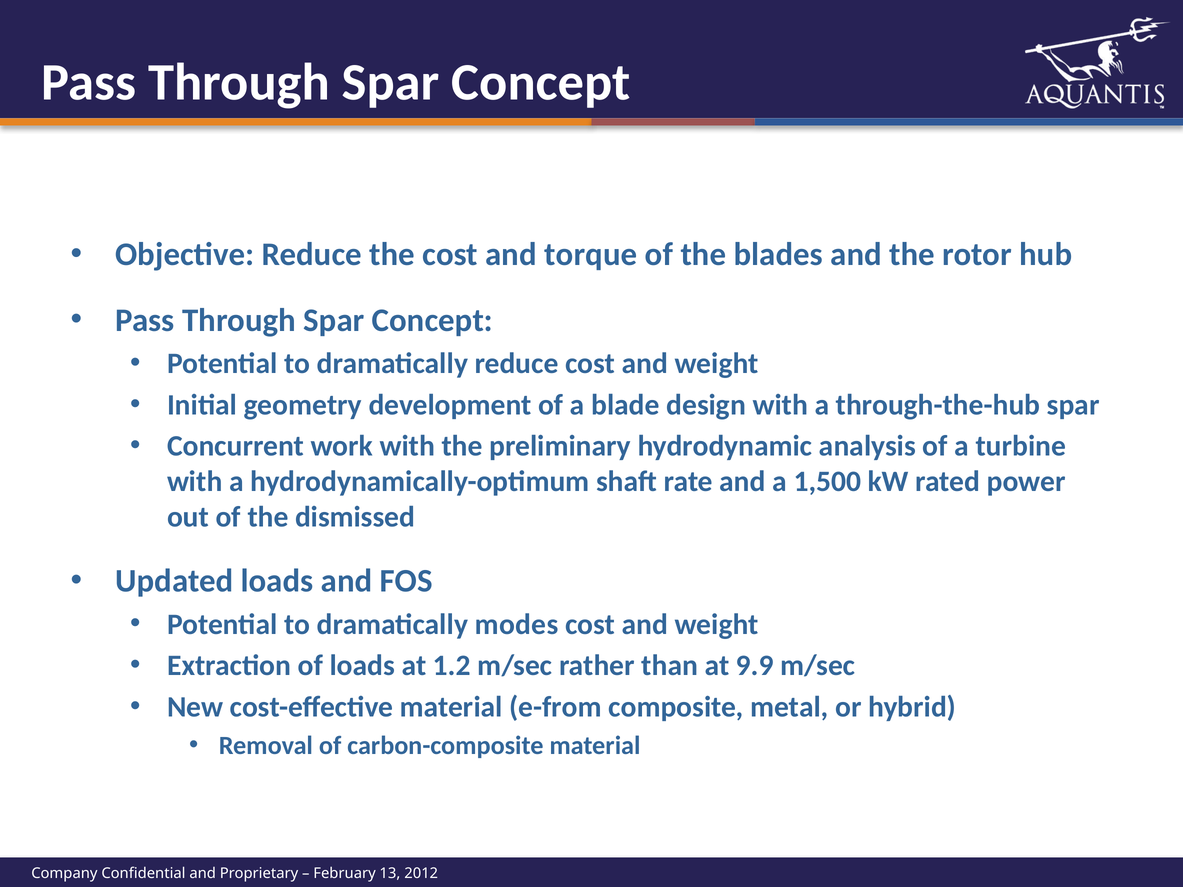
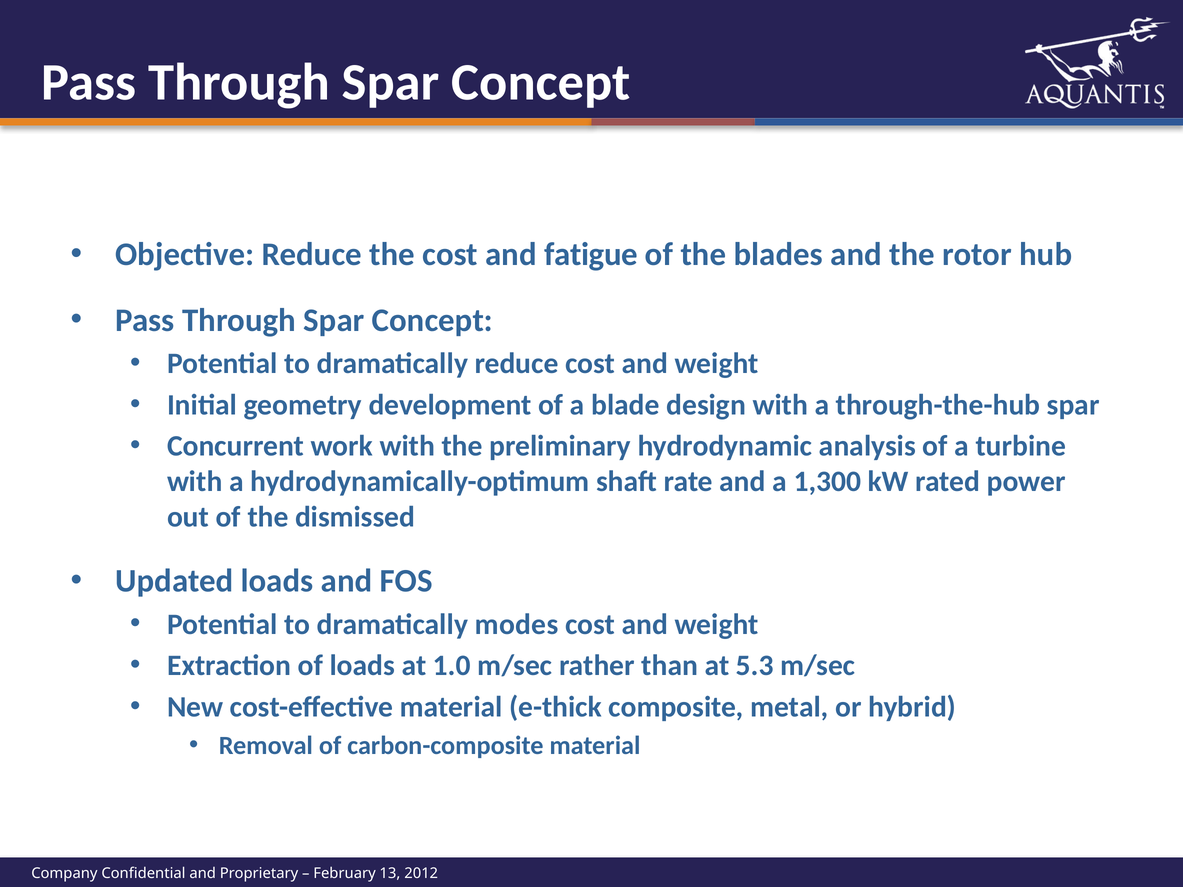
torque: torque -> fatigue (591, 255)
1,500: 1,500 -> 1,300 (827, 482)
1.2: 1.2 -> 1.0 (452, 666)
9.9: 9.9 -> 5.3 (755, 666)
e-from: e-from -> e-thick (555, 707)
